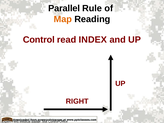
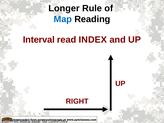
Parallel: Parallel -> Longer (64, 8)
Map colour: orange -> blue (63, 19)
Control: Control -> Interval (39, 40)
